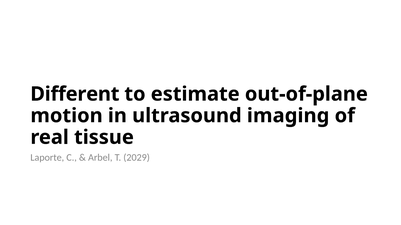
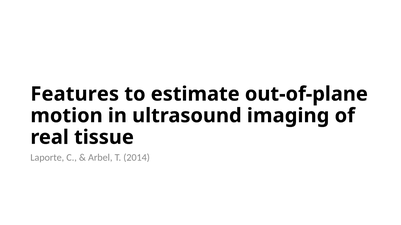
Different: Different -> Features (75, 94)
2029: 2029 -> 2014 (137, 158)
